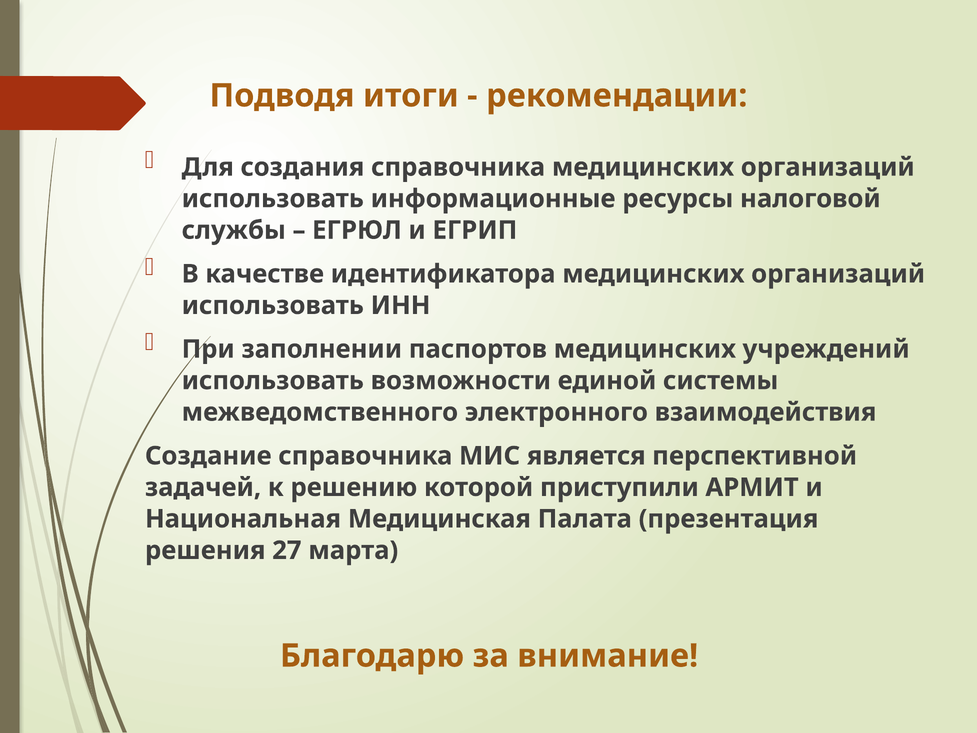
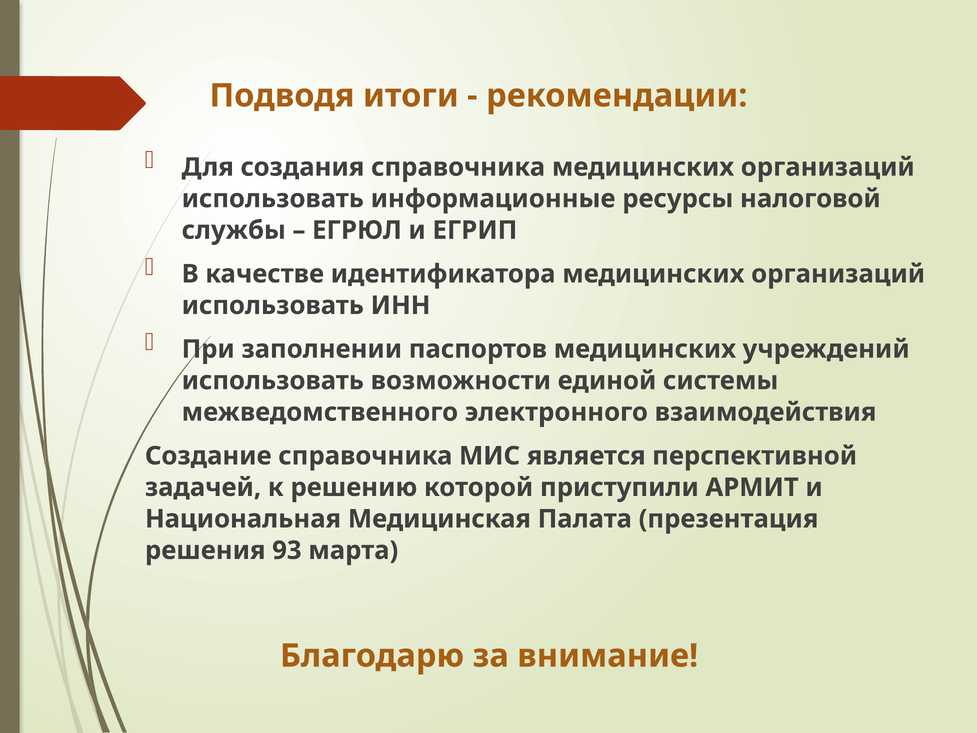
27: 27 -> 93 (287, 550)
